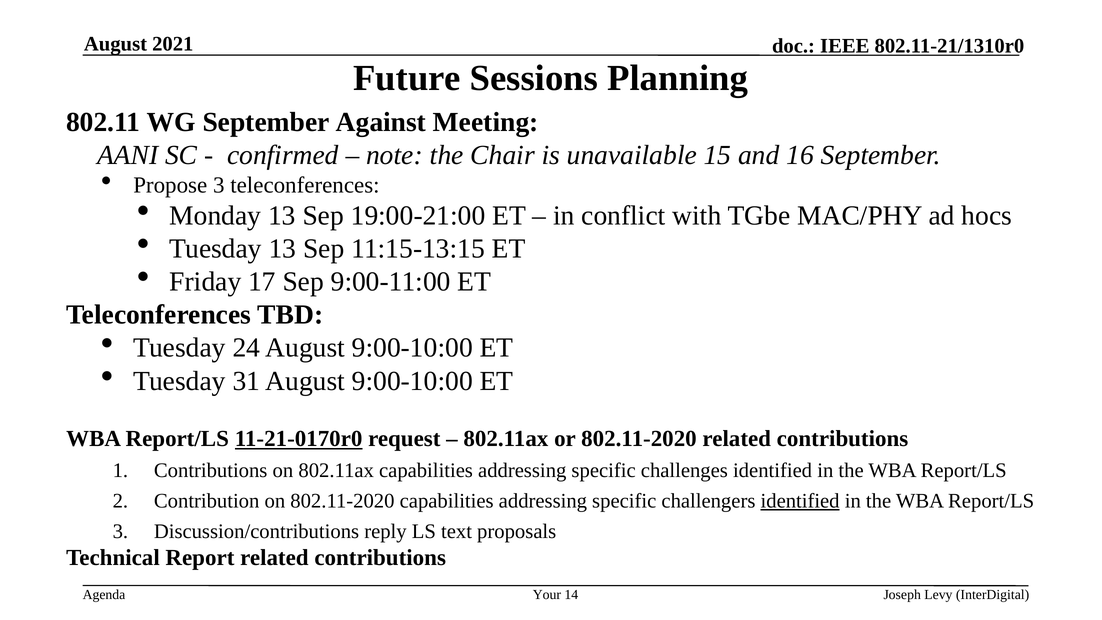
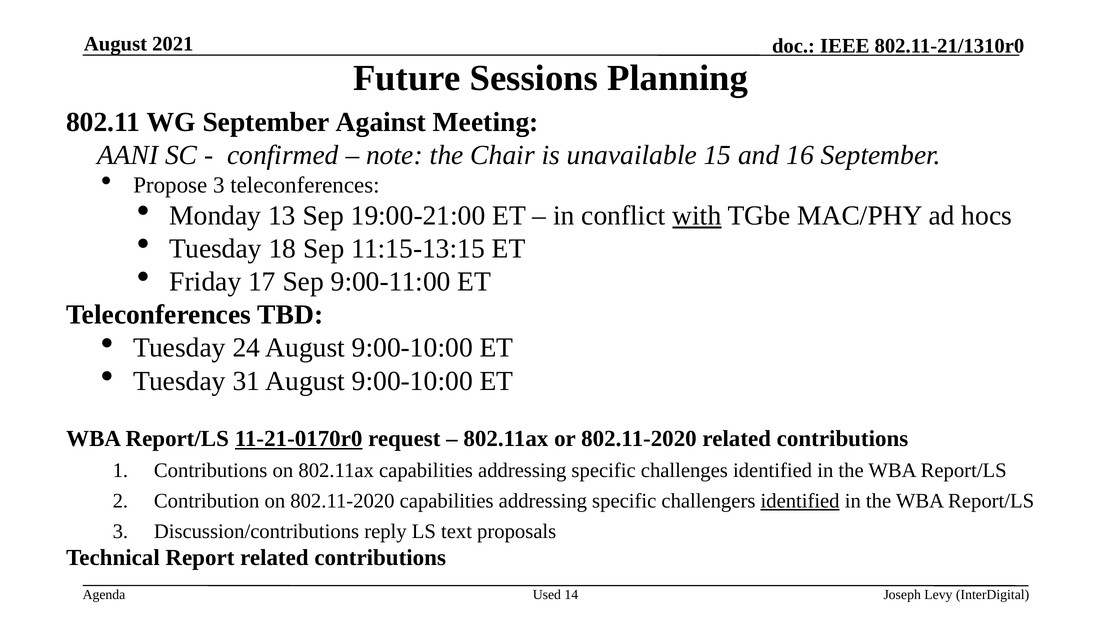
with underline: none -> present (697, 216)
Tuesday 13: 13 -> 18 (282, 249)
Your: Your -> Used (547, 595)
